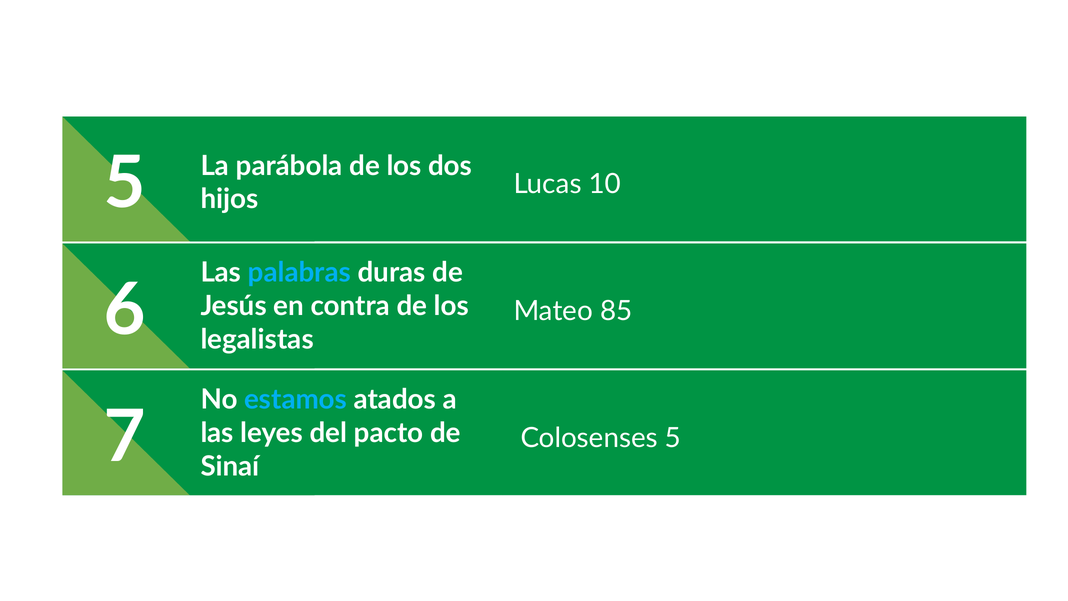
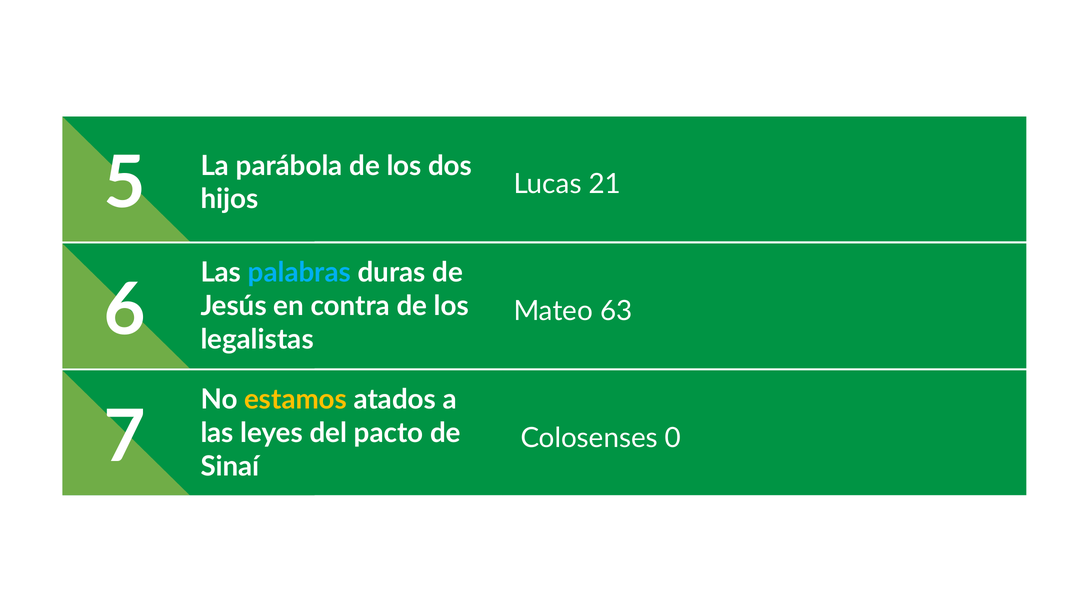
10: 10 -> 21 (605, 184)
85: 85 -> 63 (616, 311)
estamos colour: light blue -> yellow (296, 400)
Colosenses 5: 5 -> 0 (673, 438)
